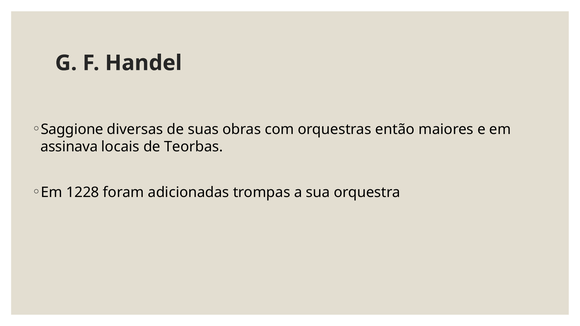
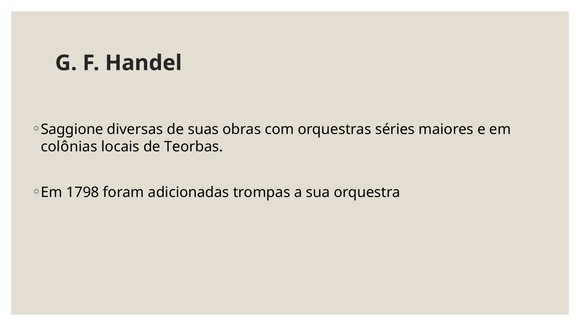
então: então -> séries (395, 129)
assinava: assinava -> colônias (69, 147)
1228: 1228 -> 1798 (83, 193)
